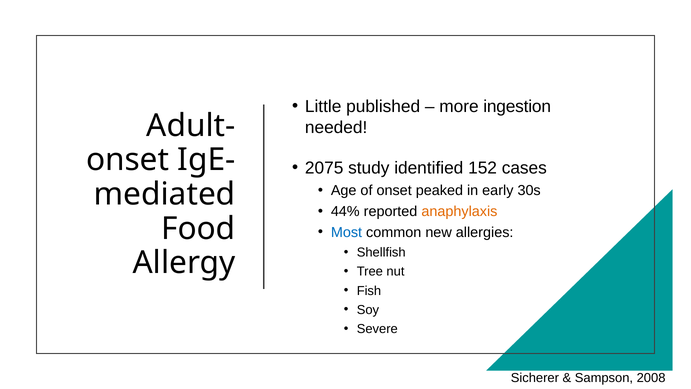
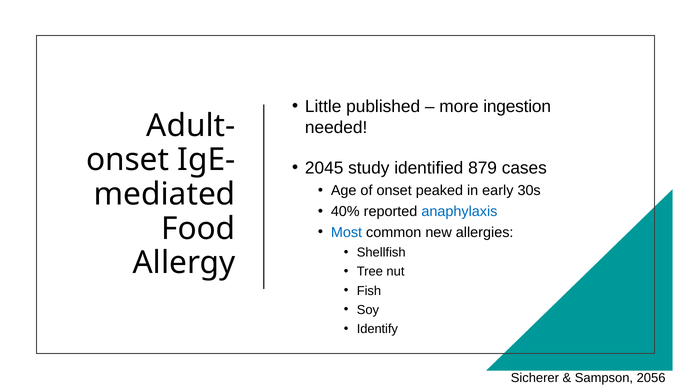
2075: 2075 -> 2045 (324, 168)
152: 152 -> 879 (483, 168)
44%: 44% -> 40% (345, 211)
anaphylaxis colour: orange -> blue (459, 211)
Severe: Severe -> Identify (377, 329)
2008: 2008 -> 2056 (651, 378)
